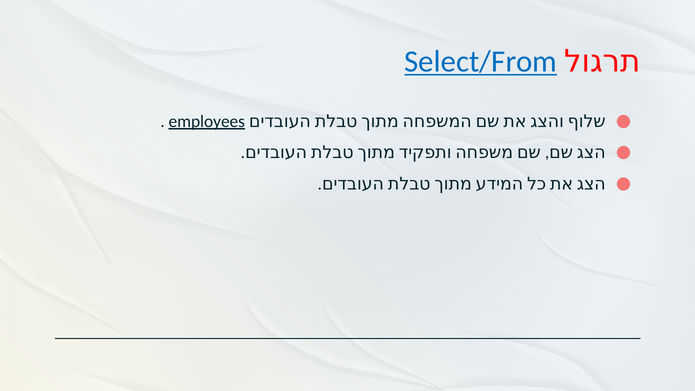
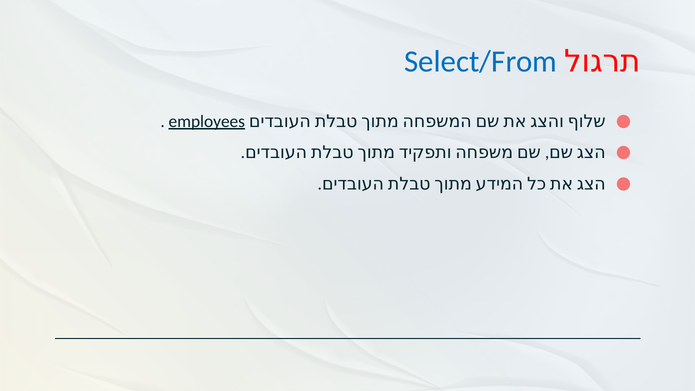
Select/From underline: present -> none (481, 61)
